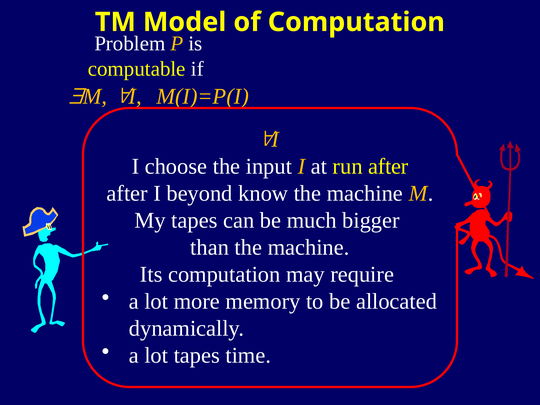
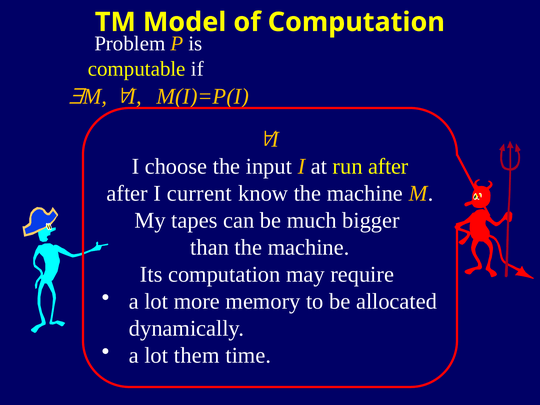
beyond: beyond -> current (199, 193)
lot tapes: tapes -> them (197, 355)
